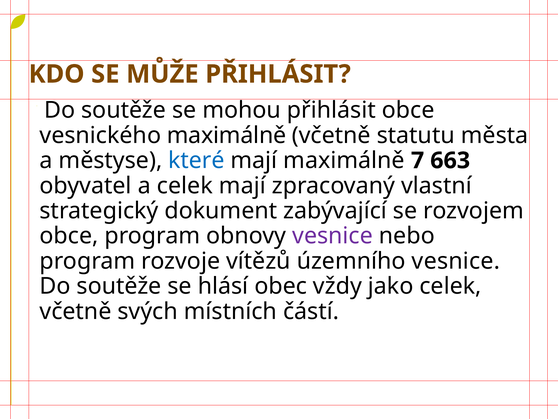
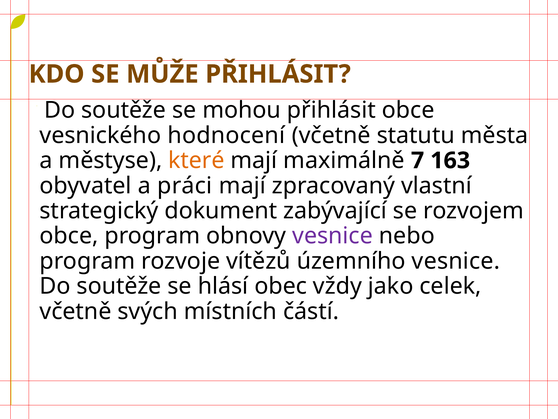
vesnického maximálně: maximálně -> hodnocení (226, 135)
které colour: blue -> orange (196, 160)
663: 663 -> 163 (450, 160)
a celek: celek -> práci (185, 185)
